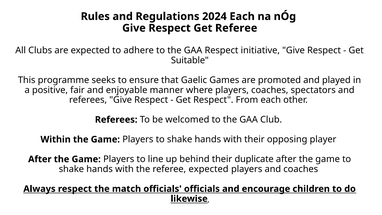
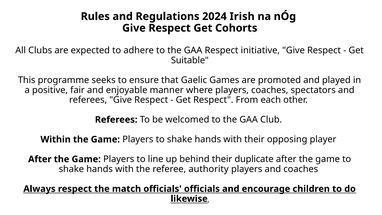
2024 Each: Each -> Irish (242, 16)
Get Referee: Referee -> Cohorts (236, 28)
referee expected: expected -> authority (209, 169)
